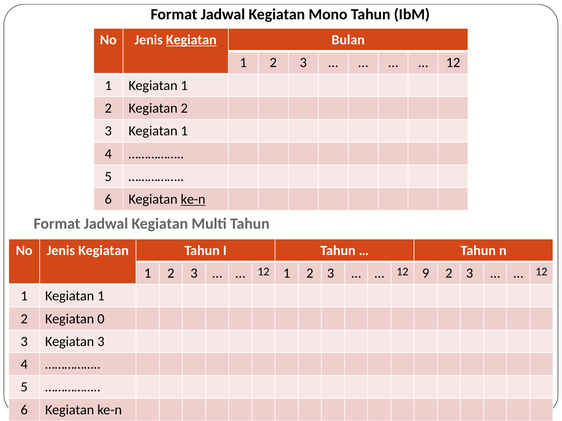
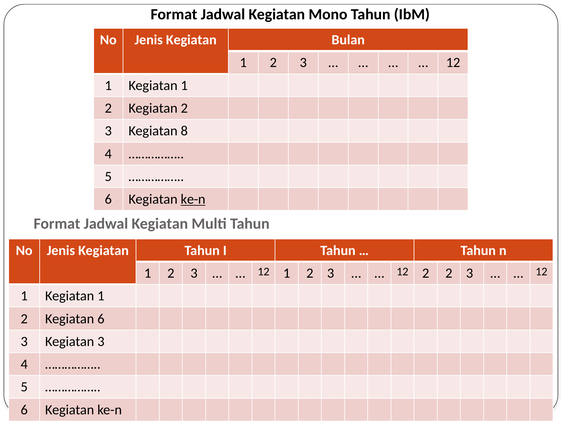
Kegiatan underline: present -> none (191, 40)
3 Kegiatan 1: 1 -> 8 (184, 131)
12 9: 9 -> 2 (426, 274)
Kegiatan 0: 0 -> 6 (101, 319)
